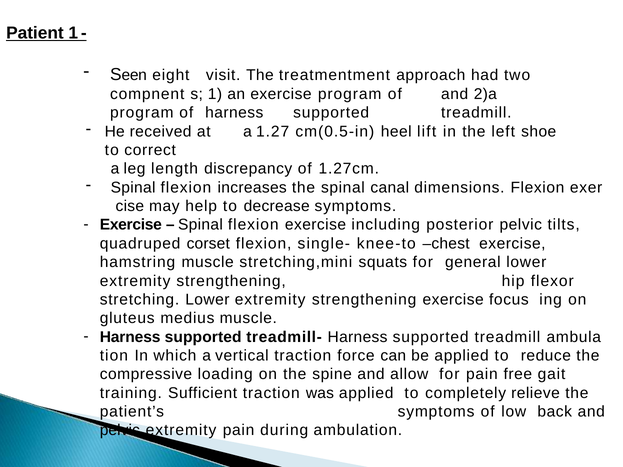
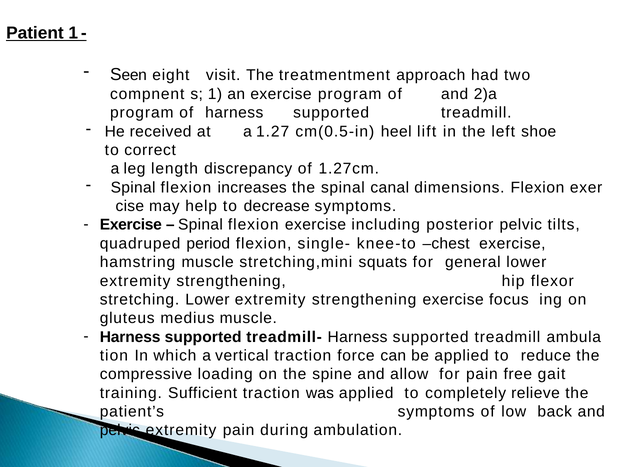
corset: corset -> period (208, 244)
